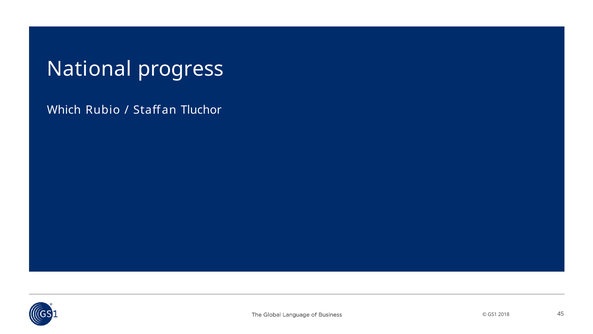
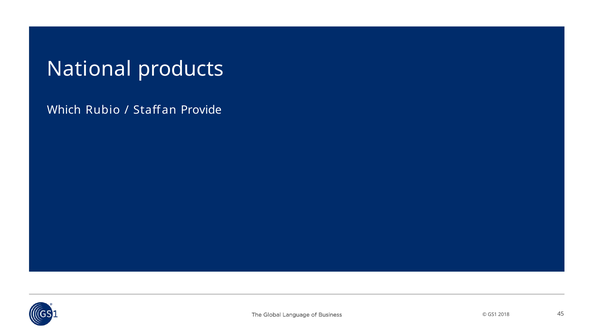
progress: progress -> products (181, 69)
Tluchor: Tluchor -> Provide (201, 110)
